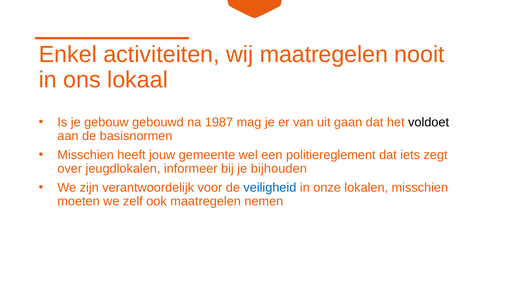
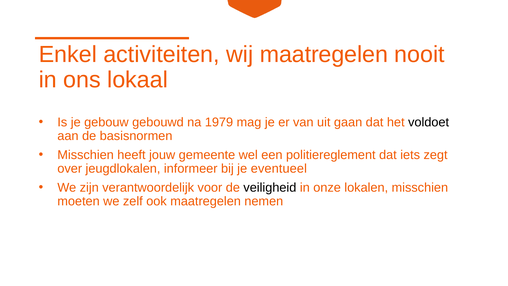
1987: 1987 -> 1979 (219, 122)
bijhouden: bijhouden -> eventueel (279, 168)
veiligheid colour: blue -> black (270, 187)
